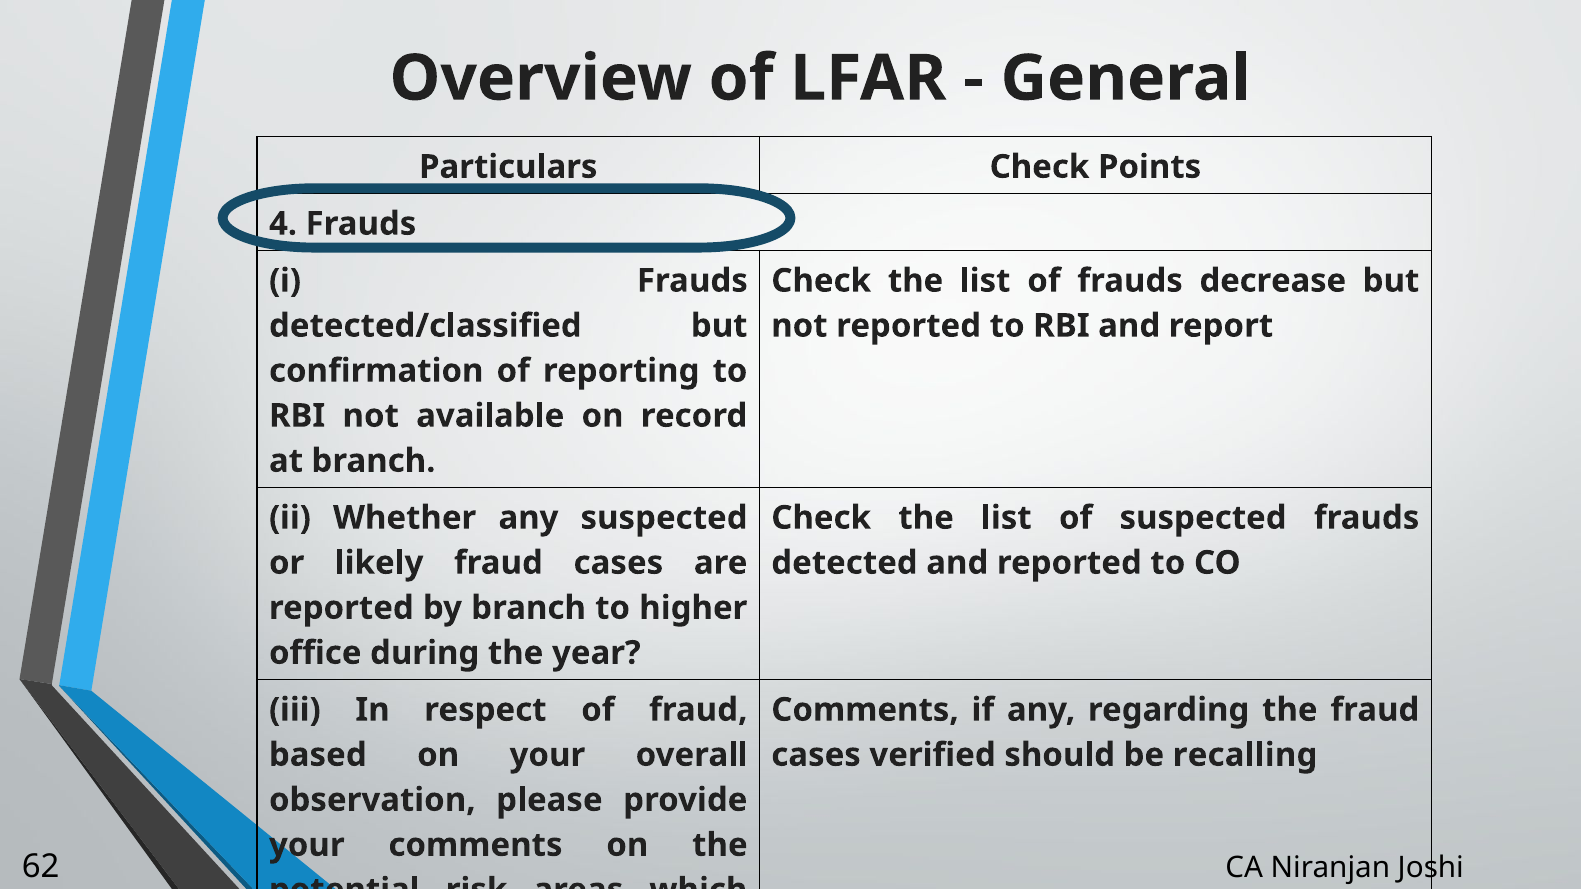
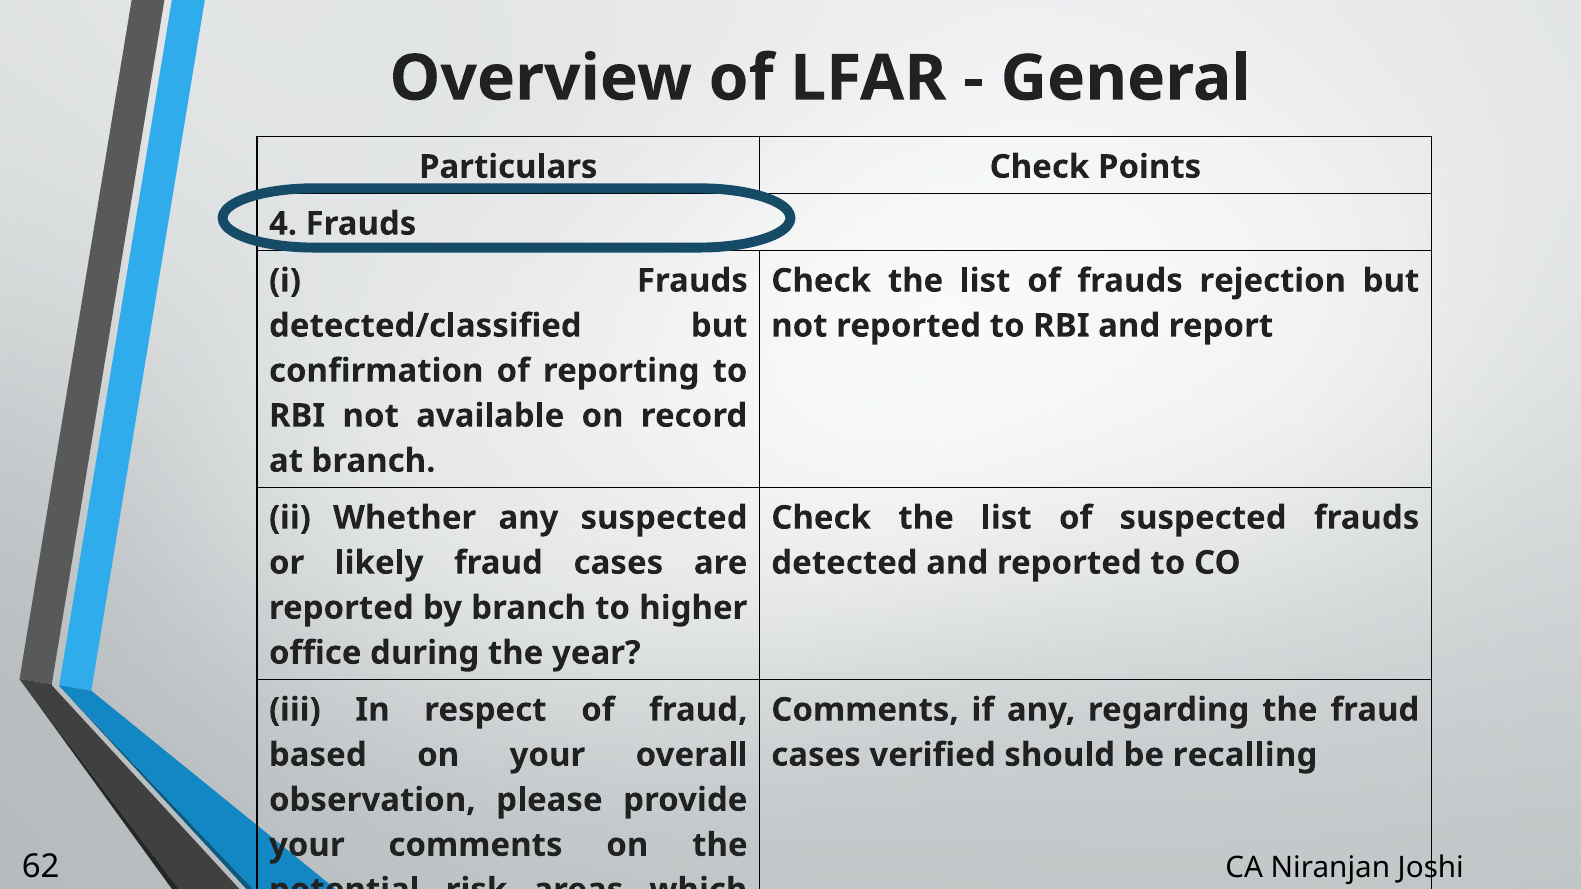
decrease: decrease -> rejection (1273, 281)
